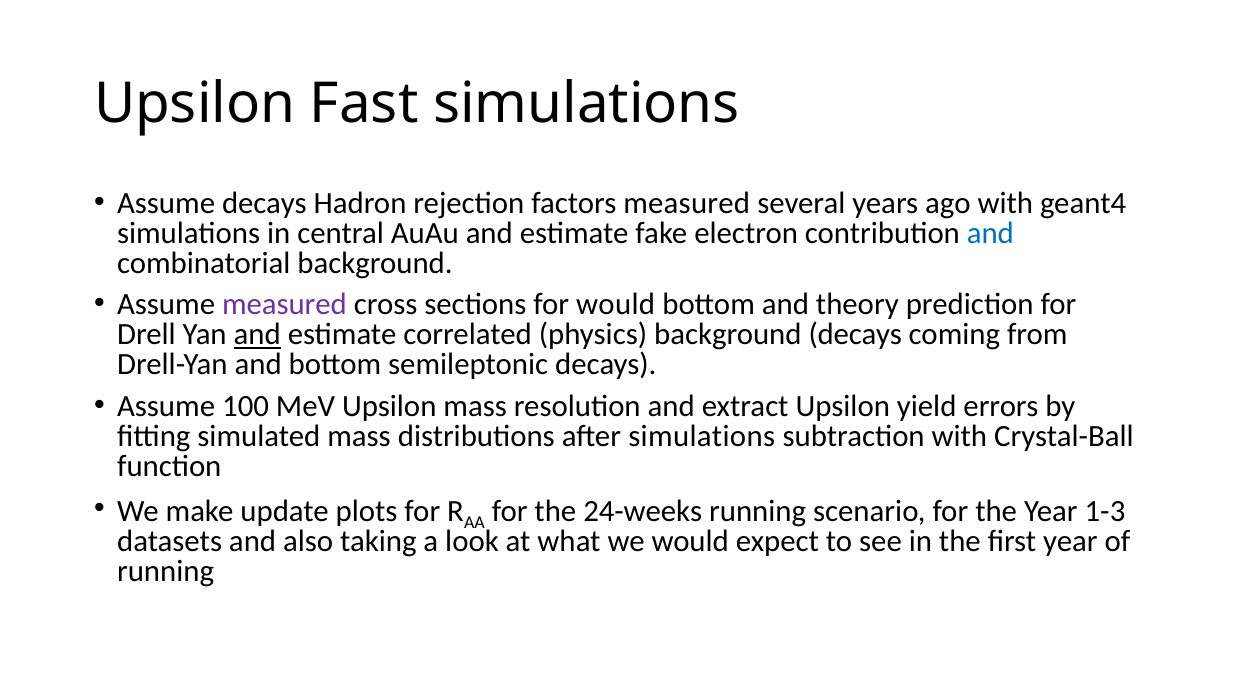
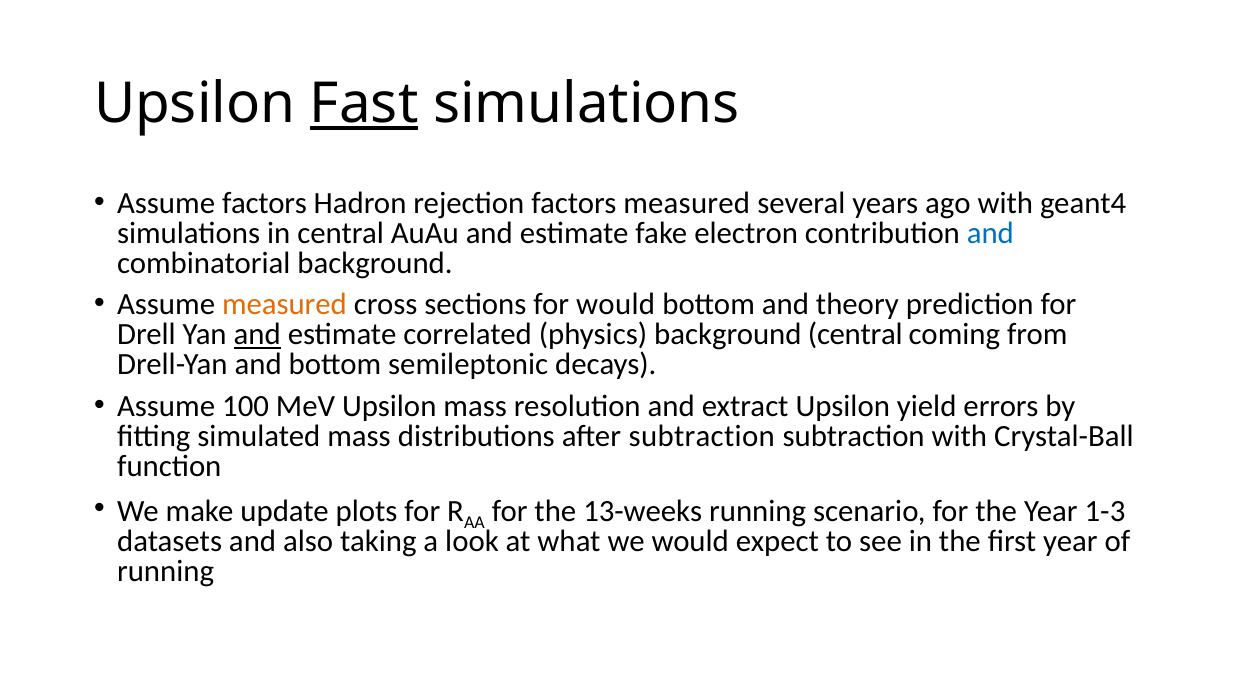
Fast underline: none -> present (364, 104)
Assume decays: decays -> factors (264, 203)
measured colour: purple -> orange (284, 304)
background decays: decays -> central (855, 334)
after simulations: simulations -> subtraction (702, 436)
24-weeks: 24-weeks -> 13-weeks (643, 511)
